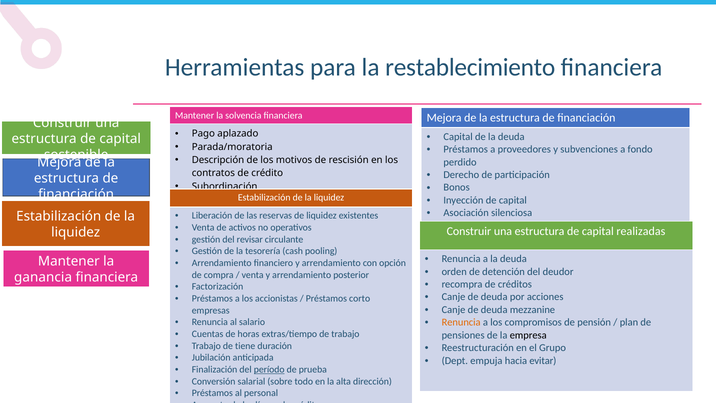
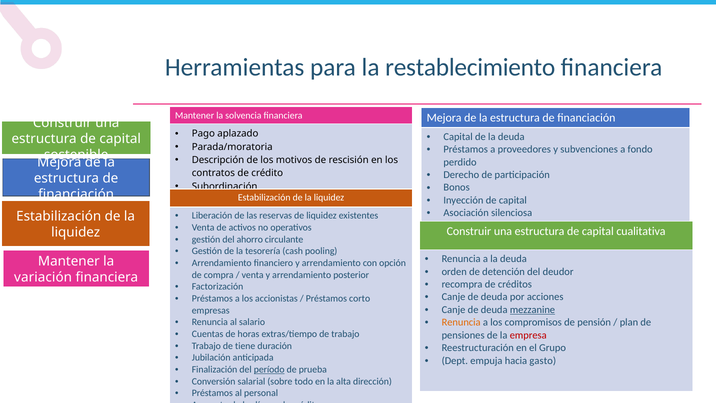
realizadas: realizadas -> cualitativa (641, 231)
revisar: revisar -> ahorro (250, 239)
ganancia: ganancia -> variación (43, 277)
mezzanine underline: none -> present (532, 310)
empresa colour: black -> red (528, 335)
evitar: evitar -> gasto (543, 360)
